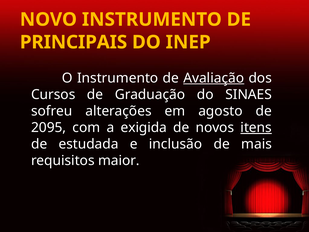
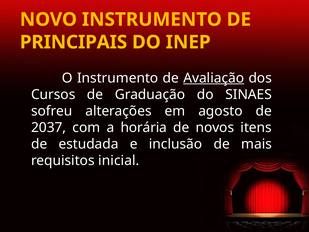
2095: 2095 -> 2037 (49, 127)
exigida: exigida -> horária (144, 127)
itens underline: present -> none (256, 127)
maior: maior -> inicial (119, 160)
